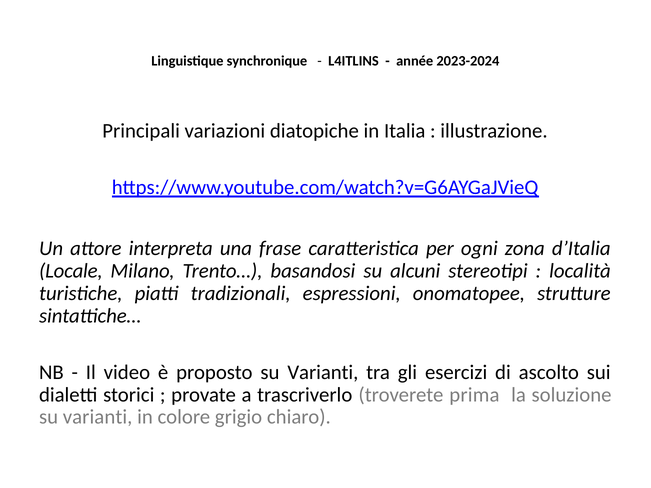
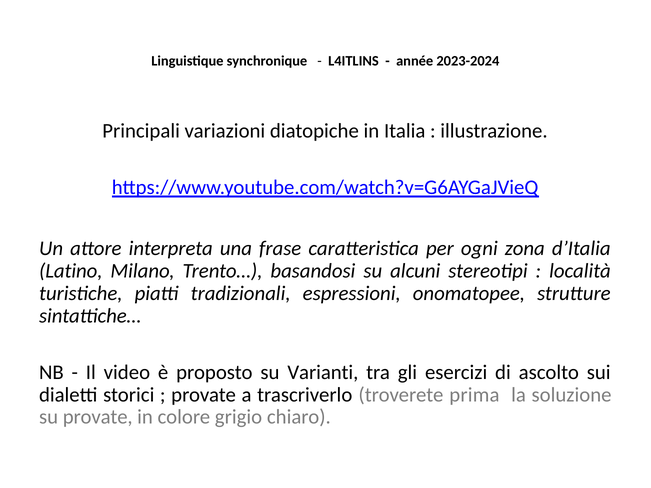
Locale: Locale -> Latino (71, 271)
varianti: varianti -> provate (98, 417)
